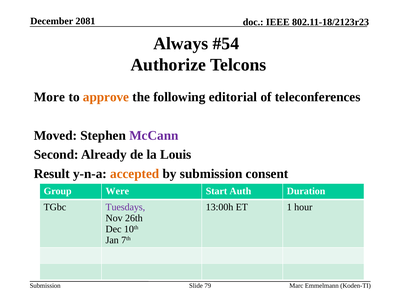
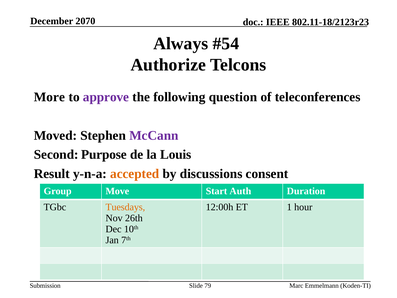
2081: 2081 -> 2070 (85, 21)
approve colour: orange -> purple (106, 97)
editorial: editorial -> question (233, 97)
Already: Already -> Purpose (104, 154)
by submission: submission -> discussions (211, 174)
Were: Were -> Move (117, 191)
Tuesdays colour: purple -> orange (125, 207)
13:00h: 13:00h -> 12:00h (220, 207)
